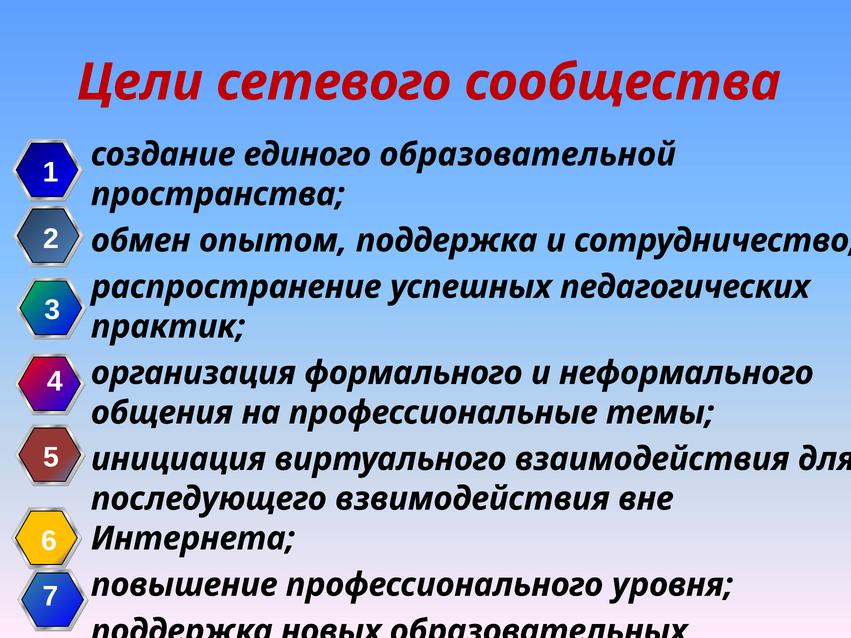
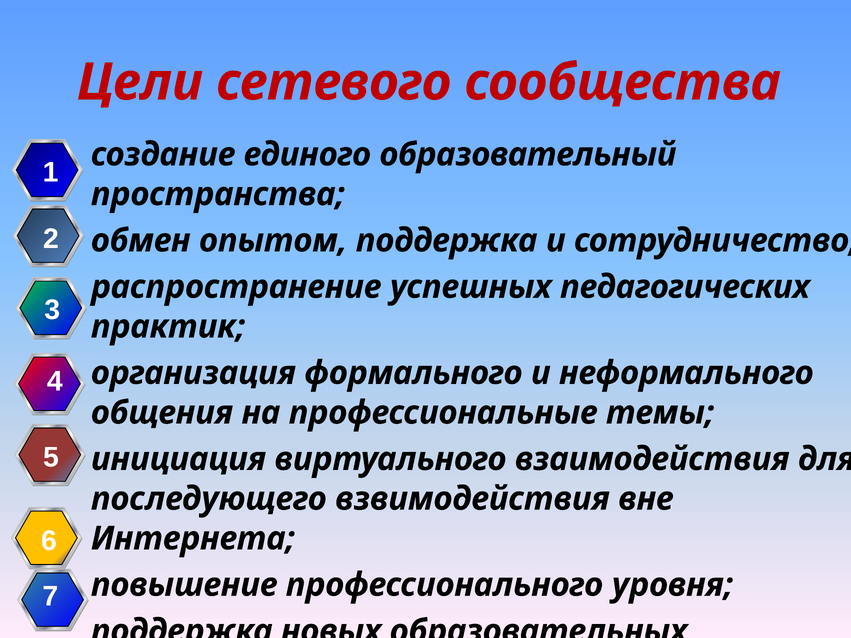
образовательной: образовательной -> образовательный (528, 155)
